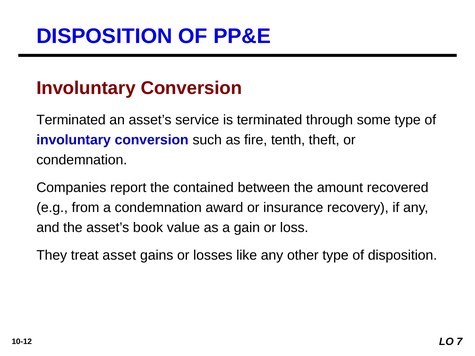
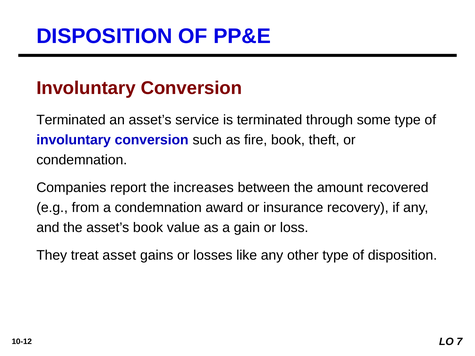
fire tenth: tenth -> book (288, 140)
contained: contained -> increases (203, 188)
